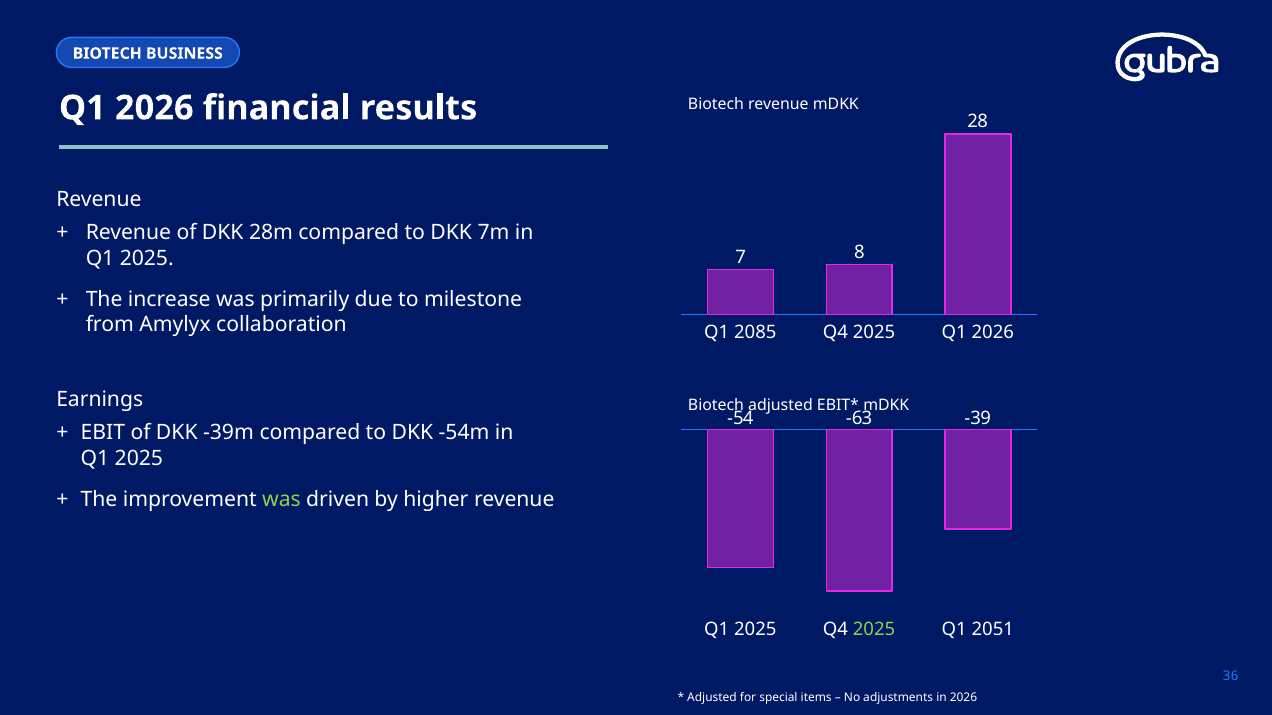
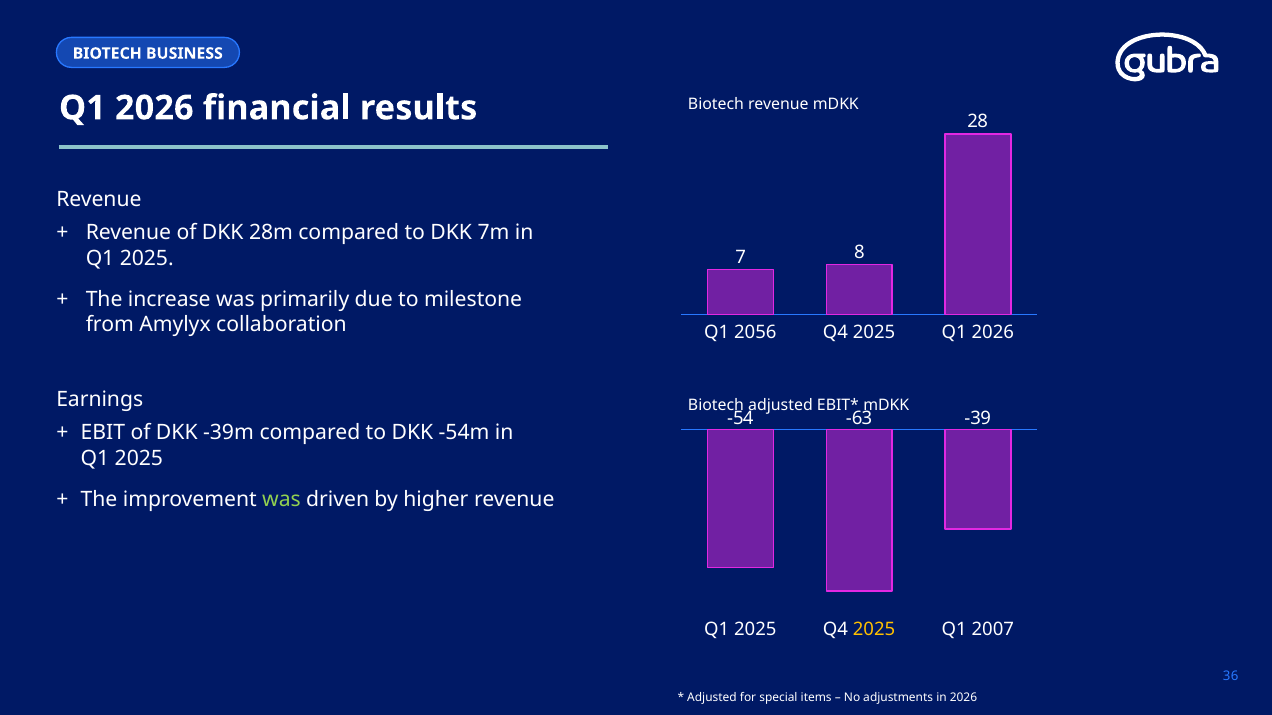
2085: 2085 -> 2056 (755, 333)
2025 colour: light green -> yellow (874, 630)
2051: 2051 -> 2007 (993, 630)
